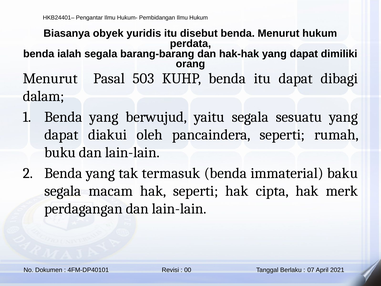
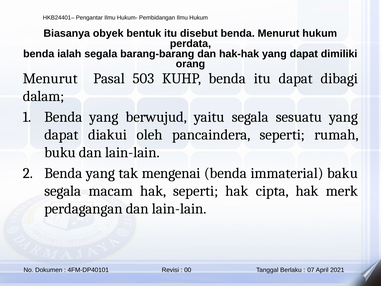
yuridis: yuridis -> bentuk (144, 33)
termasuk: termasuk -> mengenai (171, 173)
